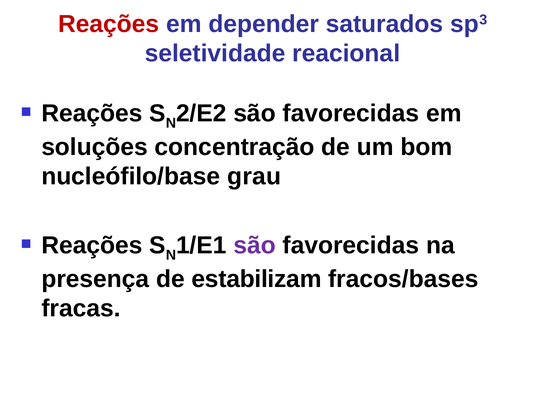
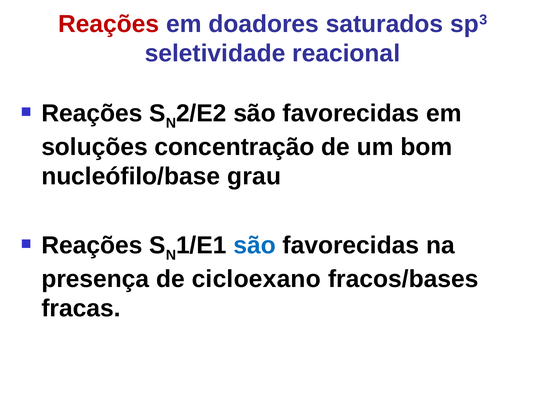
depender: depender -> doadores (264, 24)
são colour: purple -> blue (255, 245)
estabilizam: estabilizam -> cicloexano (256, 279)
